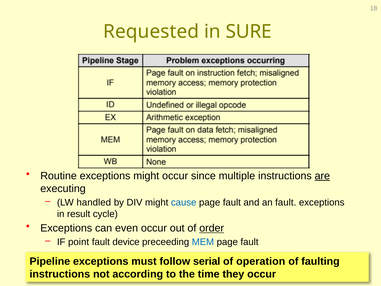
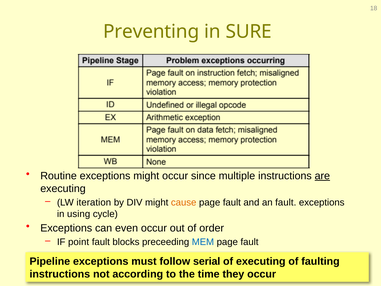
Requested: Requested -> Preventing (151, 31)
handled: handled -> iteration (94, 202)
cause colour: blue -> orange (184, 202)
result: result -> using (79, 214)
order underline: present -> none (212, 228)
device: device -> blocks (126, 242)
of operation: operation -> executing (261, 261)
